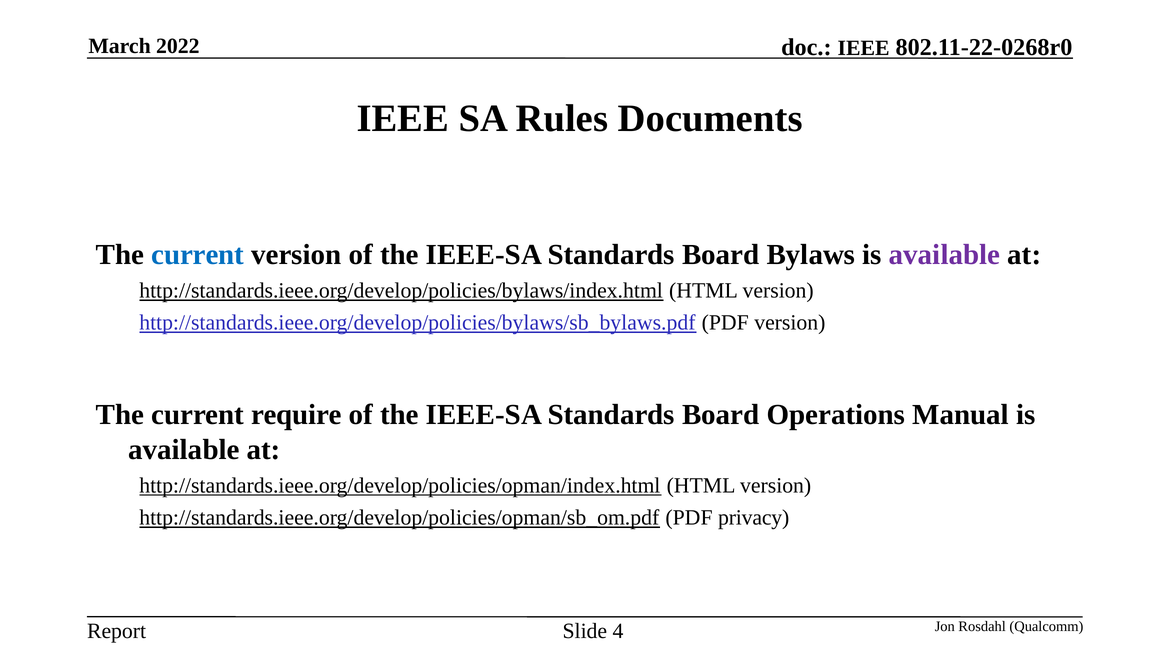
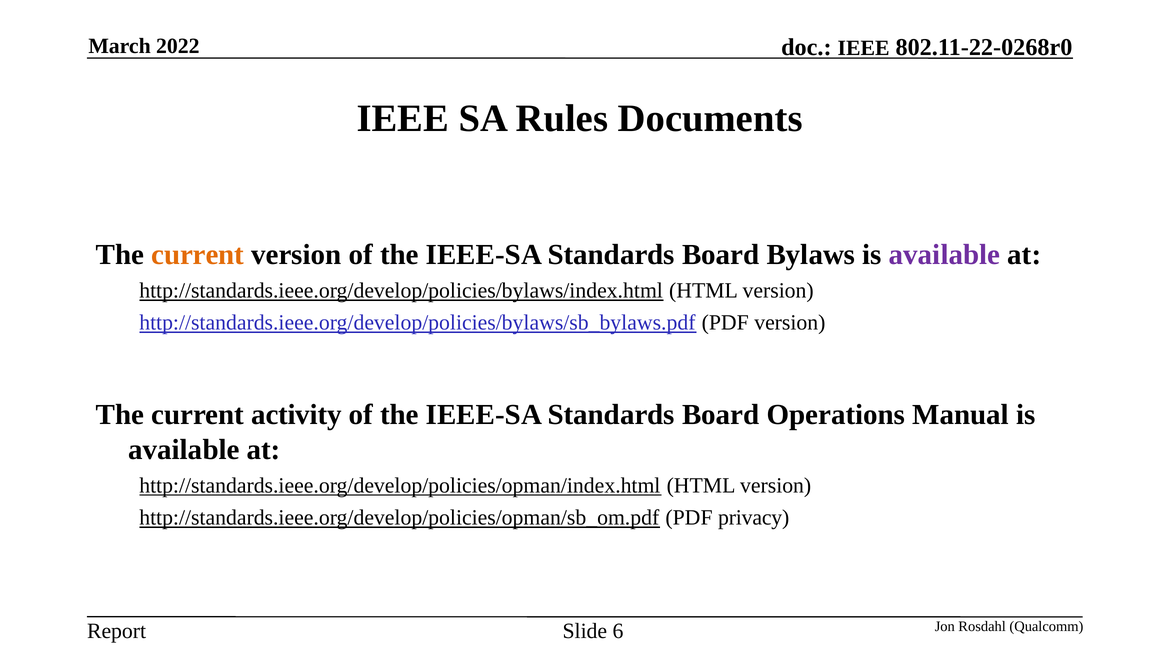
current colour: blue -> orange (198, 254)
require: require -> activity (296, 414)
4: 4 -> 6 (618, 631)
